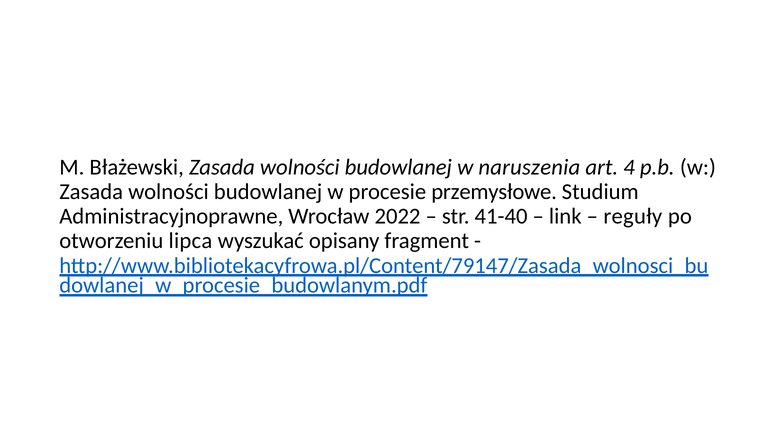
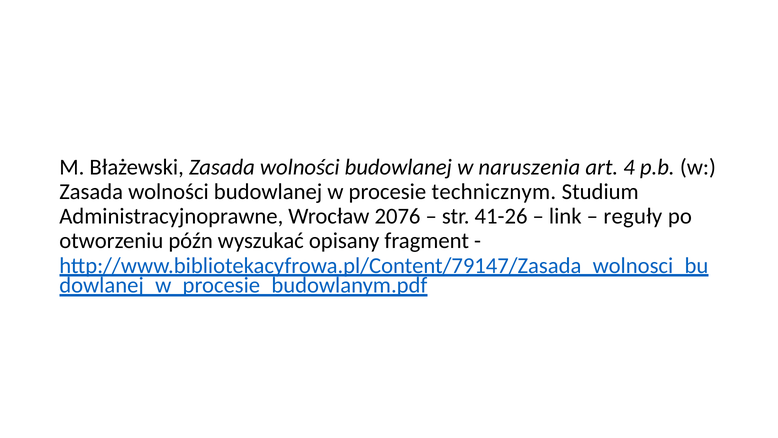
przemysłowe: przemysłowe -> technicznym (494, 191)
2022: 2022 -> 2076 (398, 216)
41-40: 41-40 -> 41-26 (501, 216)
lipca: lipca -> późn (191, 240)
